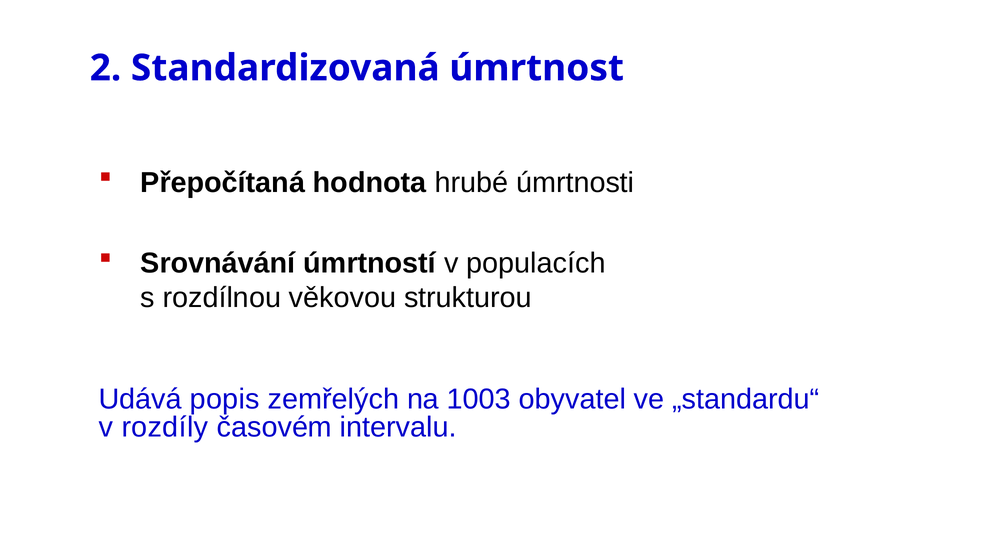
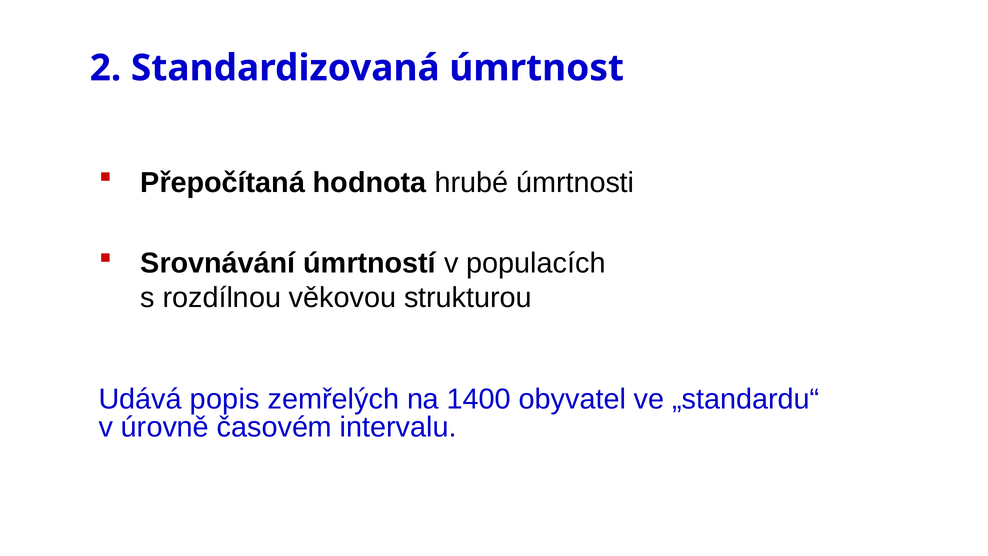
1003: 1003 -> 1400 (479, 399)
rozdíly: rozdíly -> úrovně (165, 427)
